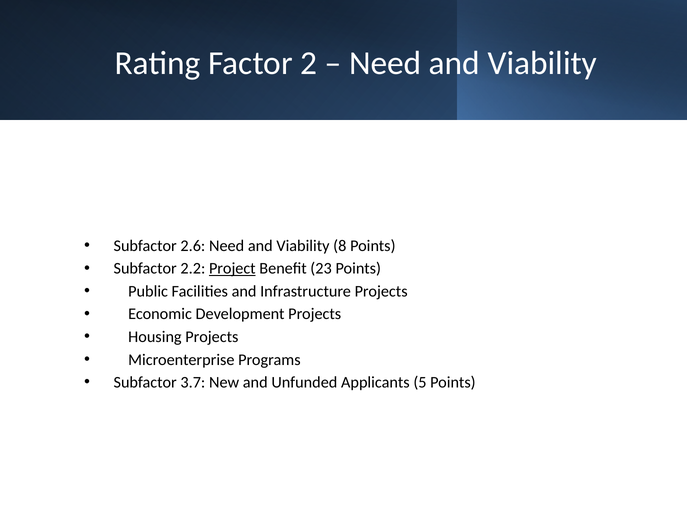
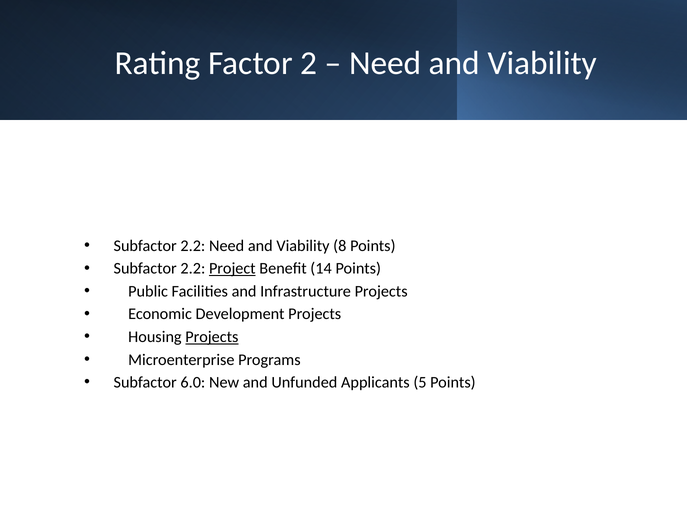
2.6: 2.6 -> 2.2 (193, 245)
23: 23 -> 14 (321, 268)
Projects underline: none -> present (212, 336)
3.7: 3.7 -> 6.0 (193, 382)
